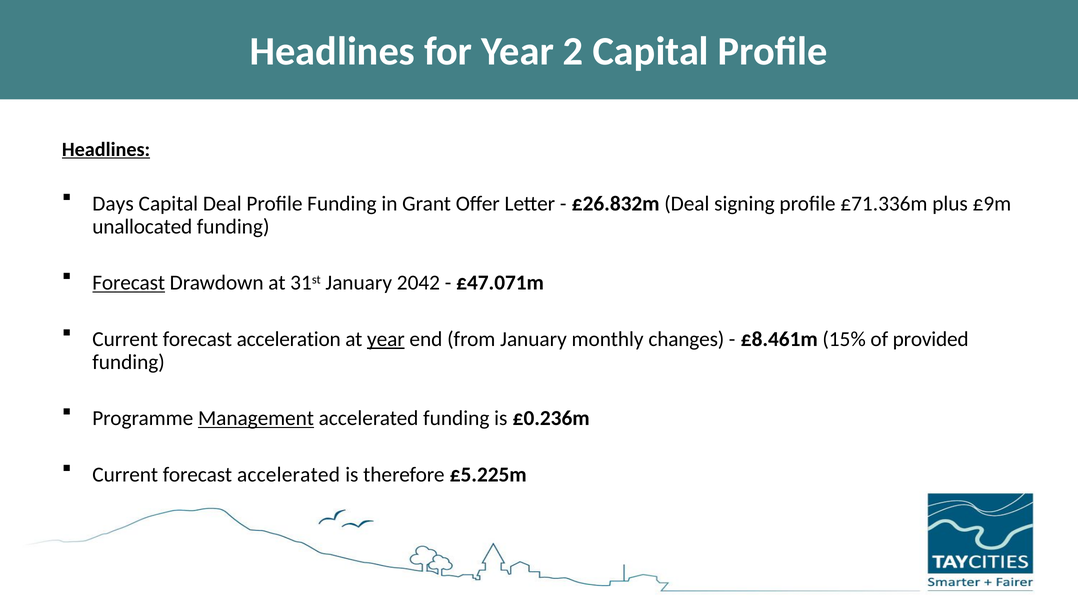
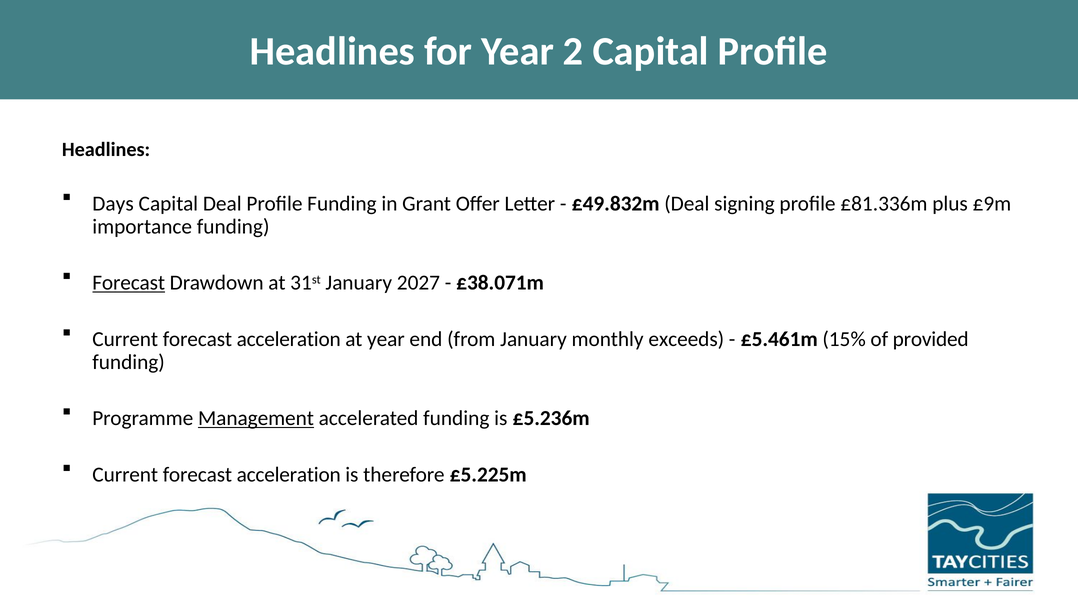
Headlines underline: present -> none (106, 149)
£26.832m: £26.832m -> £49.832m (616, 204)
£71.336m: £71.336m -> £81.336m (884, 204)
unallocated: unallocated -> importance (142, 227)
2042: 2042 -> 2027 (418, 283)
£47.071m: £47.071m -> £38.071m (500, 283)
year underline: present -> none (386, 339)
changes: changes -> exceeds (686, 339)
£8.461m: £8.461m -> £5.461m (779, 339)
£0.236m: £0.236m -> £5.236m (551, 419)
accelerated: accelerated -> acceleration (289, 475)
